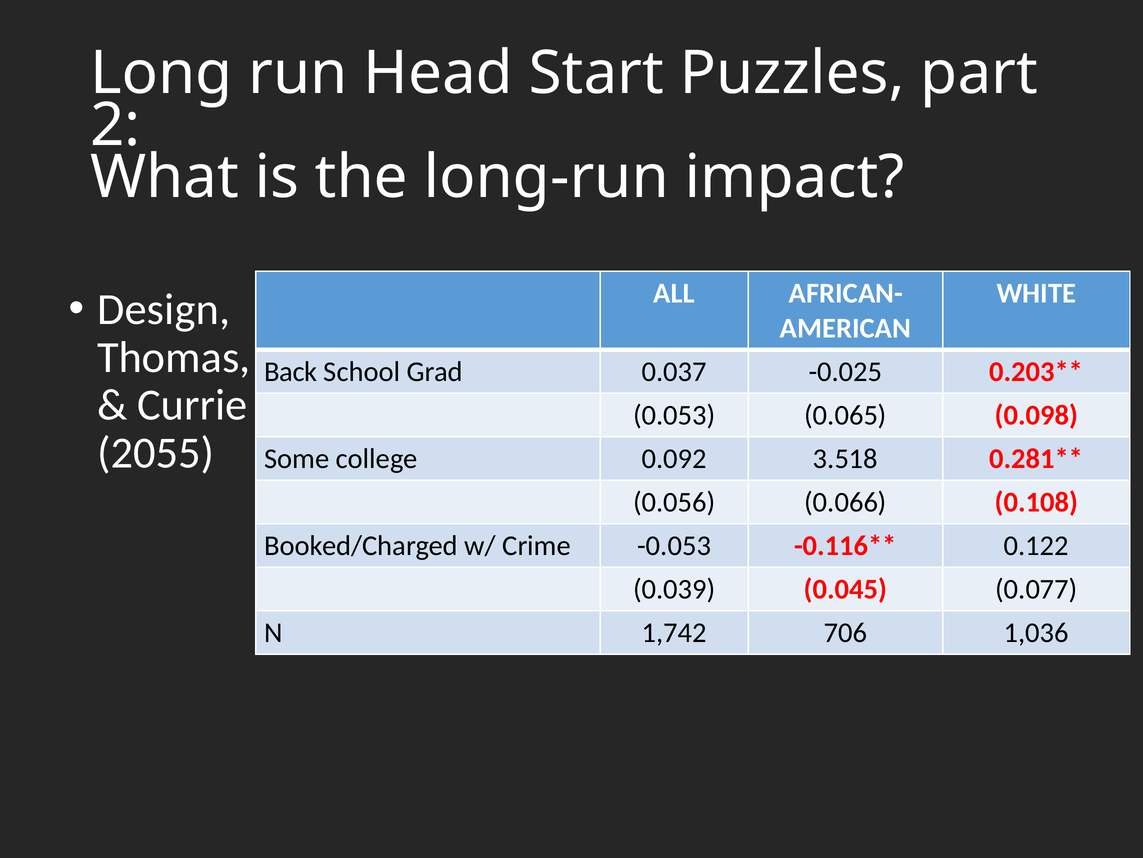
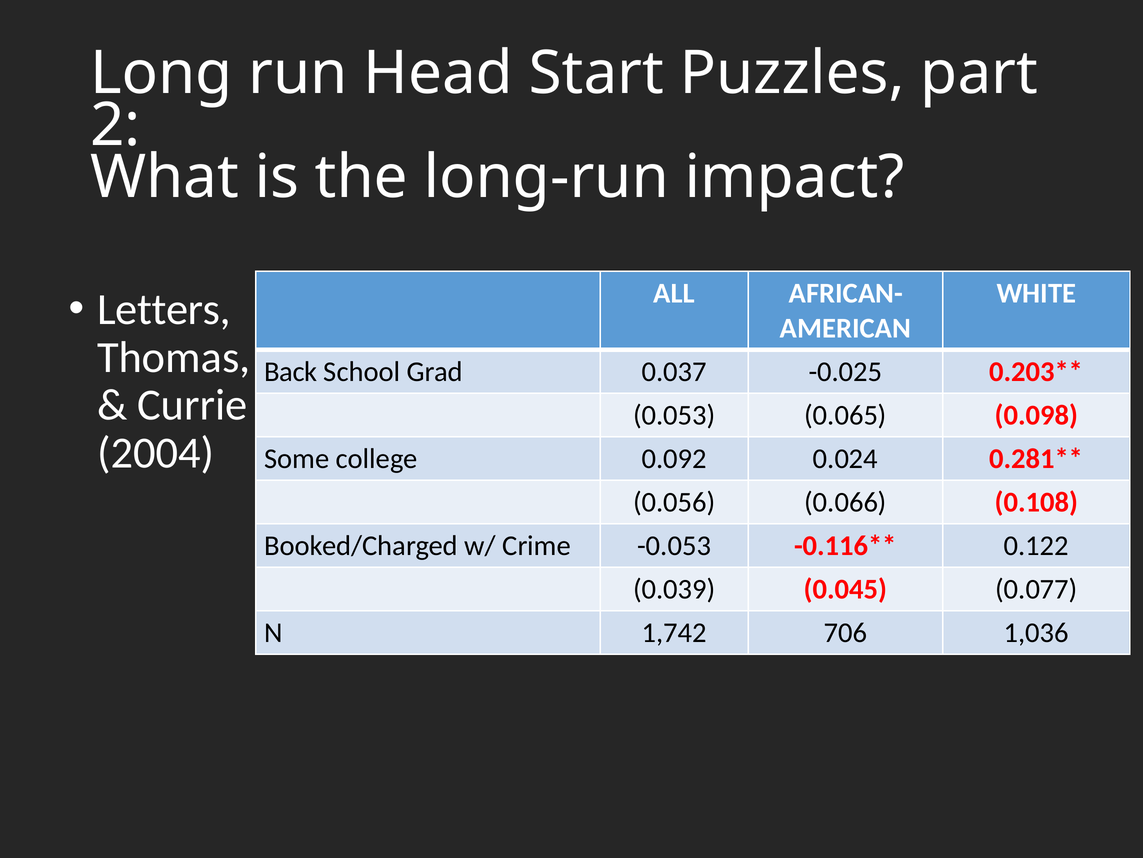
Design: Design -> Letters (164, 309)
2055: 2055 -> 2004 (156, 453)
3.518: 3.518 -> 0.024 (845, 459)
